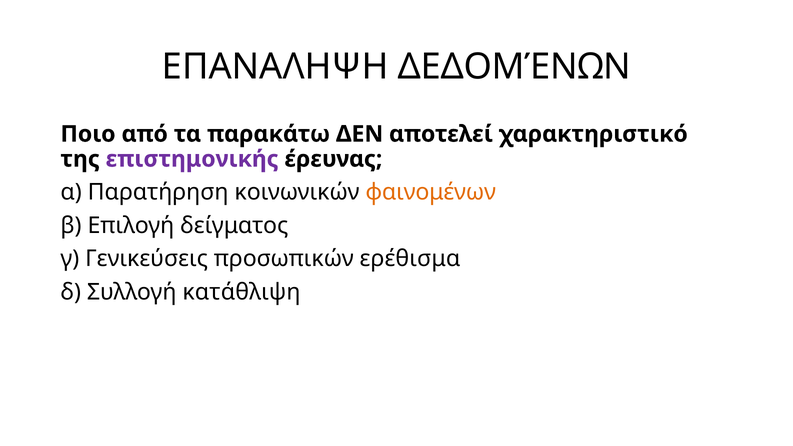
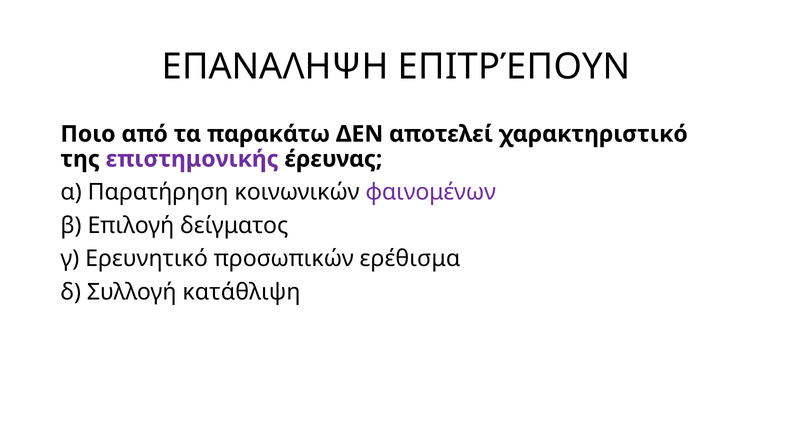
ΔΕΔΟΜΈΝΩΝ: ΔΕΔΟΜΈΝΩΝ -> ΕΠΙΤΡΈΠΟΥΝ (514, 67)
φαινομένων colour: orange -> purple (431, 192)
Γενικεύσεις: Γενικεύσεις -> Ερευνητικό (147, 259)
